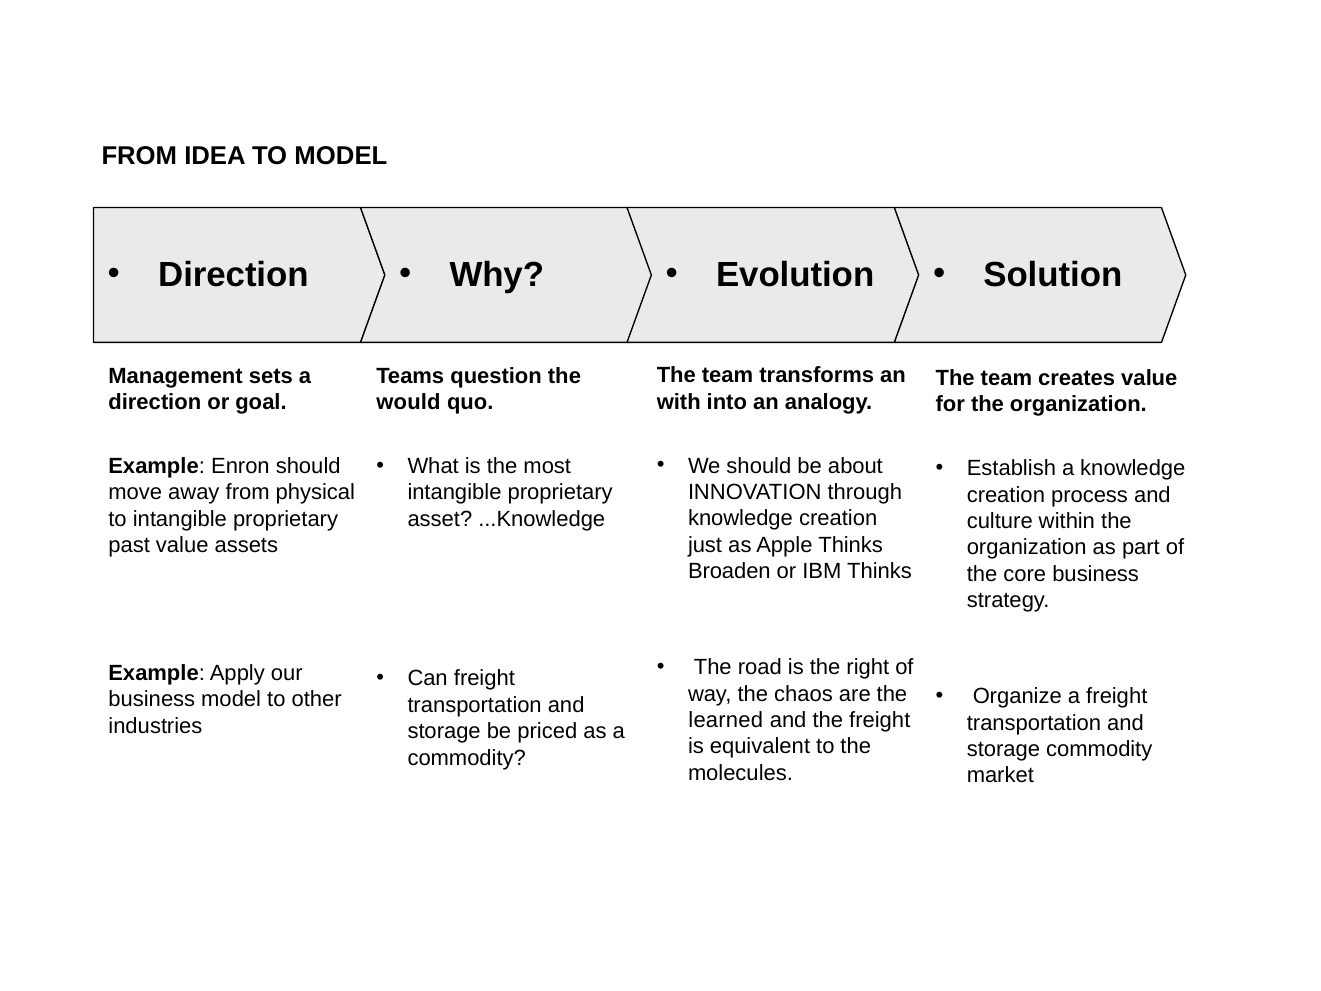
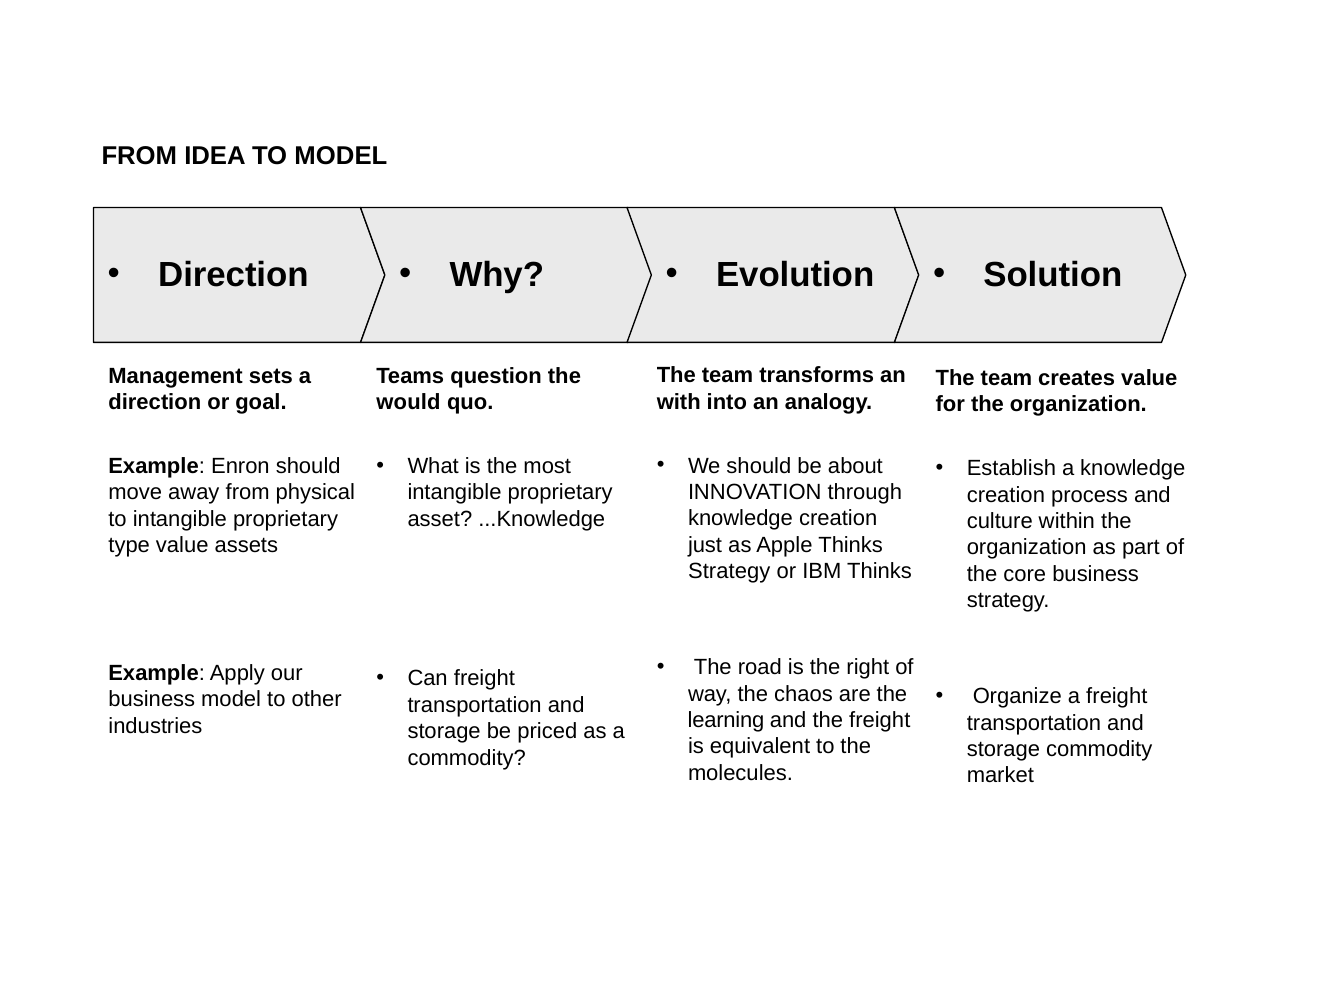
past: past -> type (129, 545)
Broaden: Broaden -> Strategy (729, 571)
learned: learned -> learning (726, 720)
